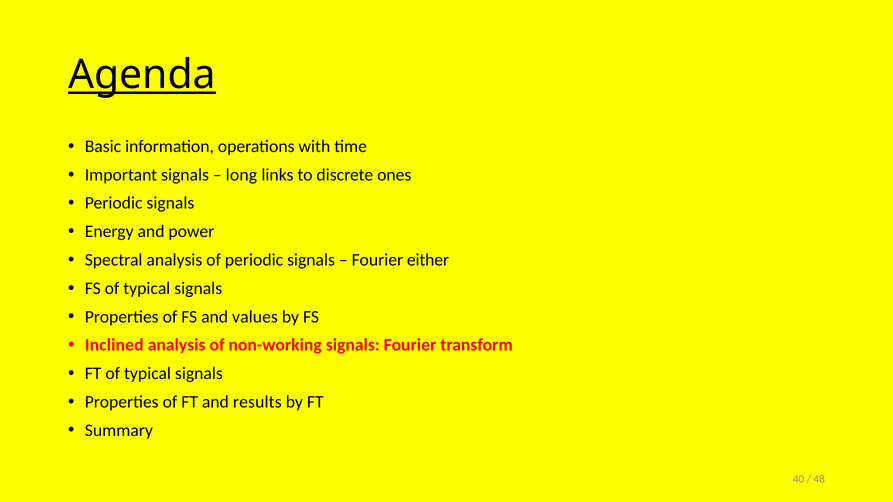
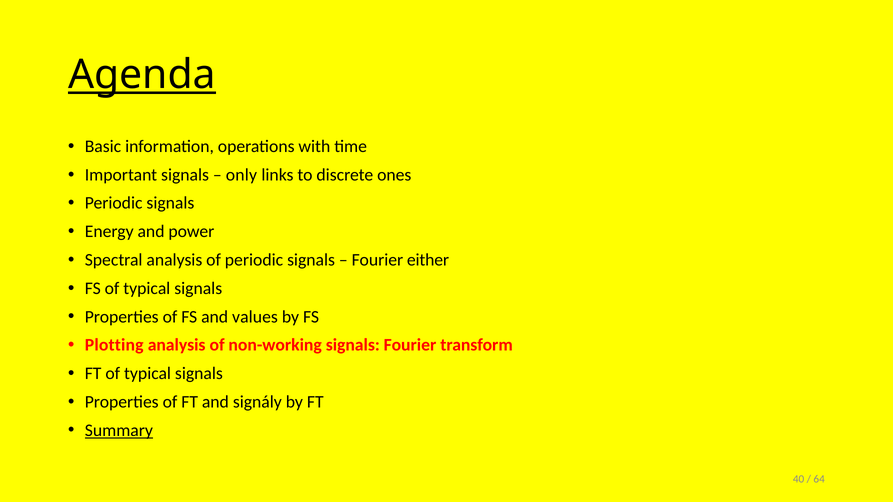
long: long -> only (241, 175)
Inclined: Inclined -> Plotting (114, 345)
results: results -> signály (257, 402)
Summary underline: none -> present (119, 430)
48: 48 -> 64 (819, 480)
